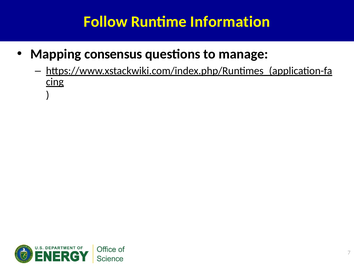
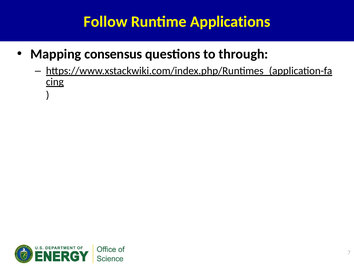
Information: Information -> Applications (230, 22)
manage: manage -> through (243, 54)
